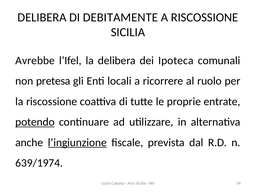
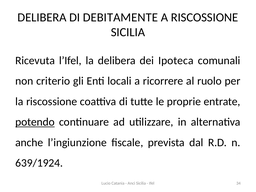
Avrebbe: Avrebbe -> Ricevuta (35, 61)
pretesa: pretesa -> criterio (53, 81)
l’ingiunzione underline: present -> none (77, 142)
639/1974: 639/1974 -> 639/1924 (39, 163)
